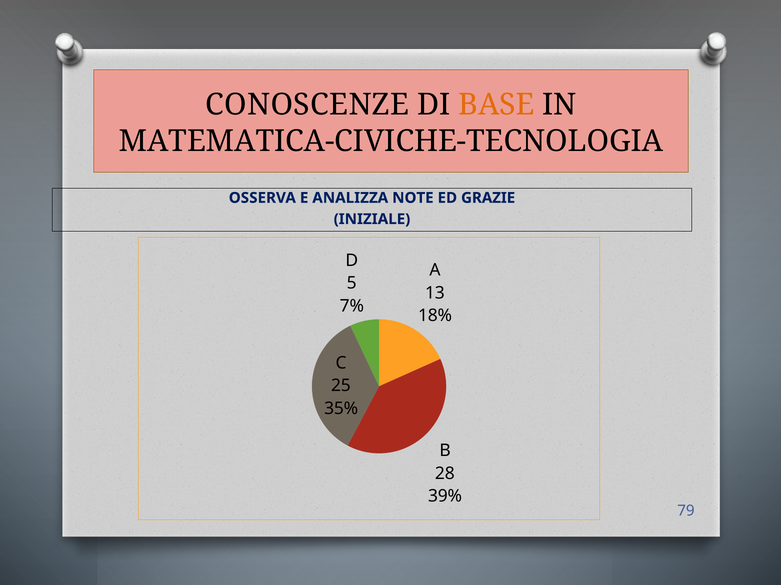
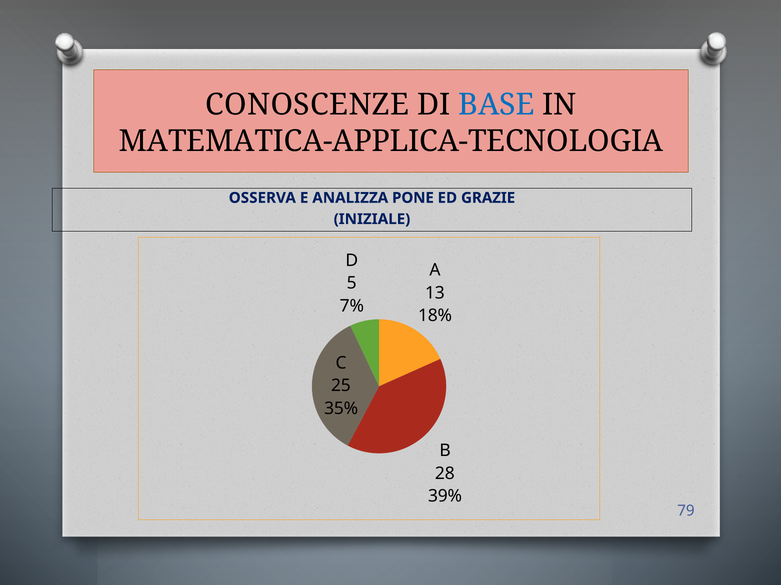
BASE colour: orange -> blue (497, 105)
MATEMATICA-CIVICHE-TECNOLOGIA: MATEMATICA-CIVICHE-TECNOLOGIA -> MATEMATICA-APPLICA-TECNOLOGIA (391, 142)
NOTE: NOTE -> PONE (413, 198)
